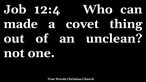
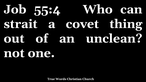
12:4: 12:4 -> 55:4 (47, 9)
made: made -> strait (21, 24)
